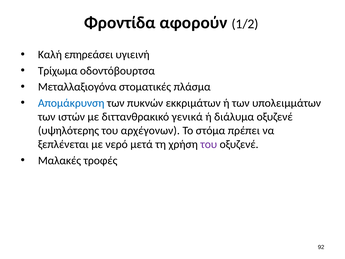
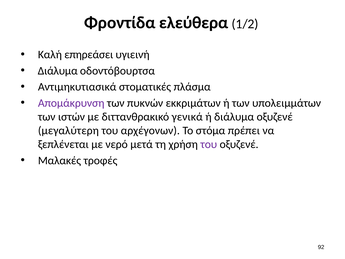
αφορούν: αφορούν -> ελεύθερα (194, 23)
Τρίχωμα: Τρίχωμα -> Διάλυμα (58, 71)
Μεταλλαξιογόνα: Μεταλλαξιογόνα -> Αντιμηκυτιασικά (77, 87)
Απομάκρυνση colour: blue -> purple (71, 103)
υψηλότερης: υψηλότερης -> μεγαλύτερη (68, 130)
